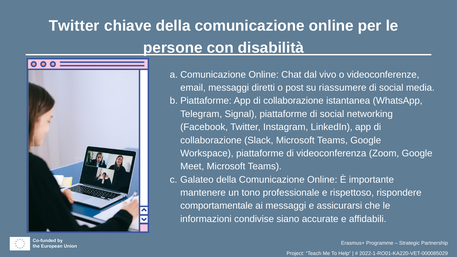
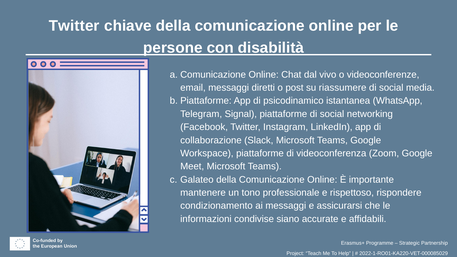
Piattaforme App di collaborazione: collaborazione -> psicodinamico (293, 101)
comportamentale: comportamentale -> condizionamento (216, 206)
